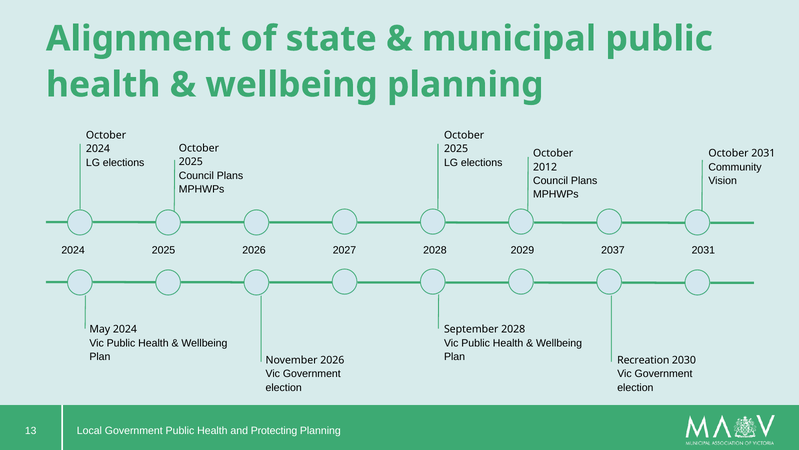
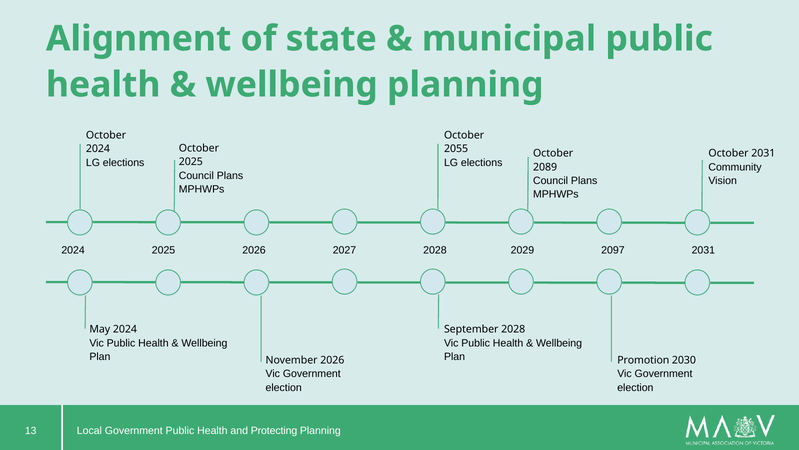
2025: 2025 -> 2055 (456, 149)
2012: 2012 -> 2089 (545, 167)
2037: 2037 -> 2097 (613, 250)
Recreation: Recreation -> Promotion (643, 360)
